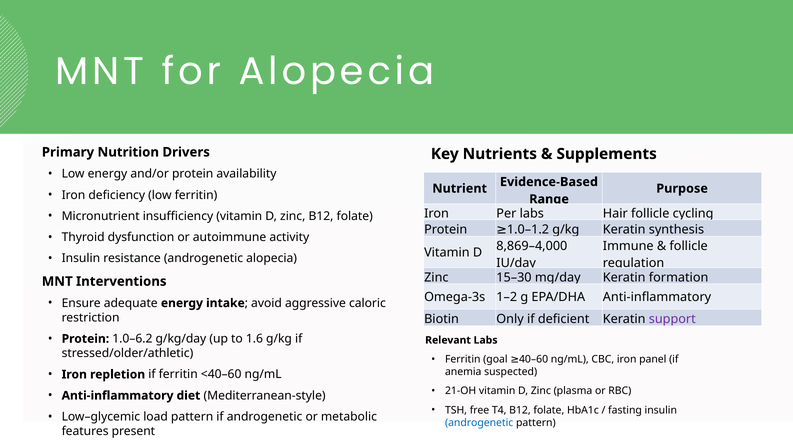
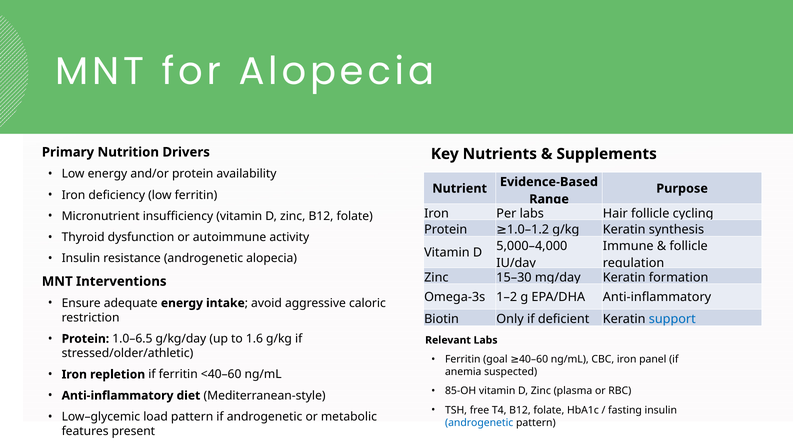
8,869–4,000: 8,869–4,000 -> 5,000–4,000 (532, 246)
support colour: purple -> blue (672, 319)
1.0–6.2: 1.0–6.2 -> 1.0–6.5 (132, 339)
21-OH: 21-OH -> 85-OH (461, 391)
